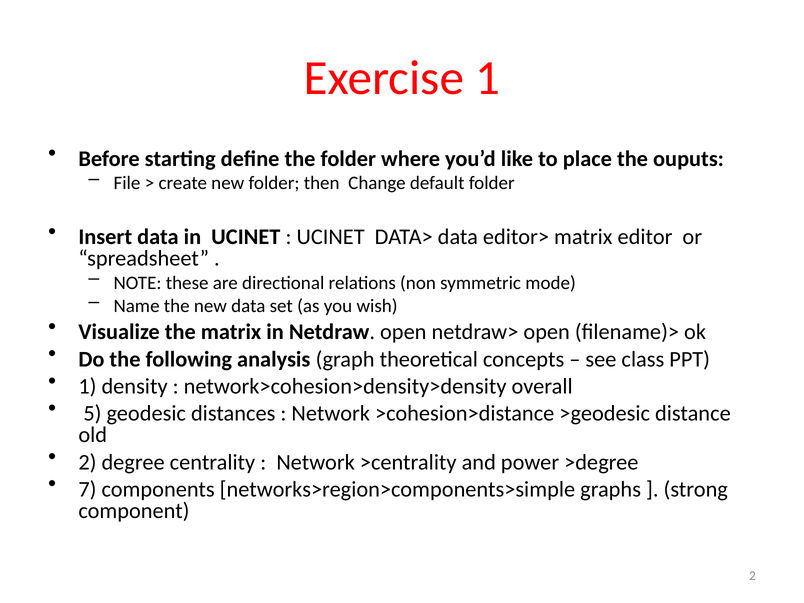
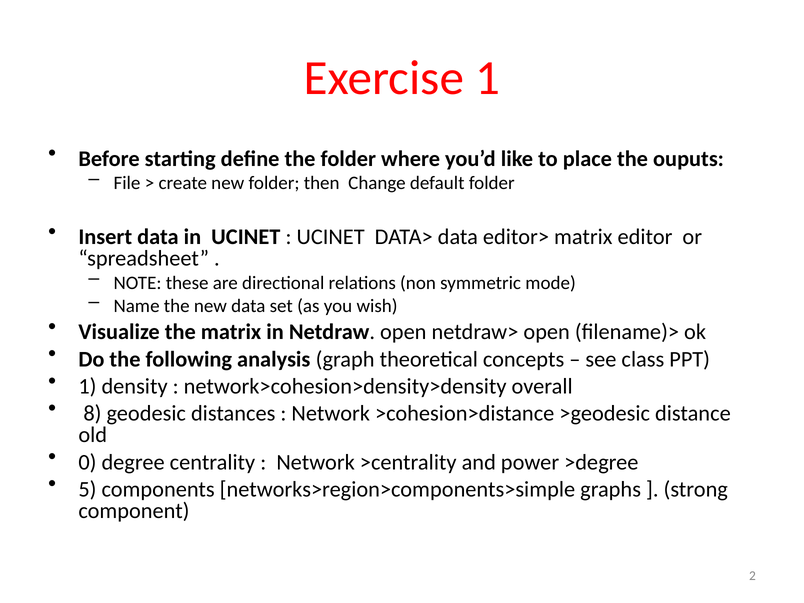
5: 5 -> 8 (92, 414)
2: 2 -> 0 (87, 462)
7: 7 -> 5 (87, 489)
